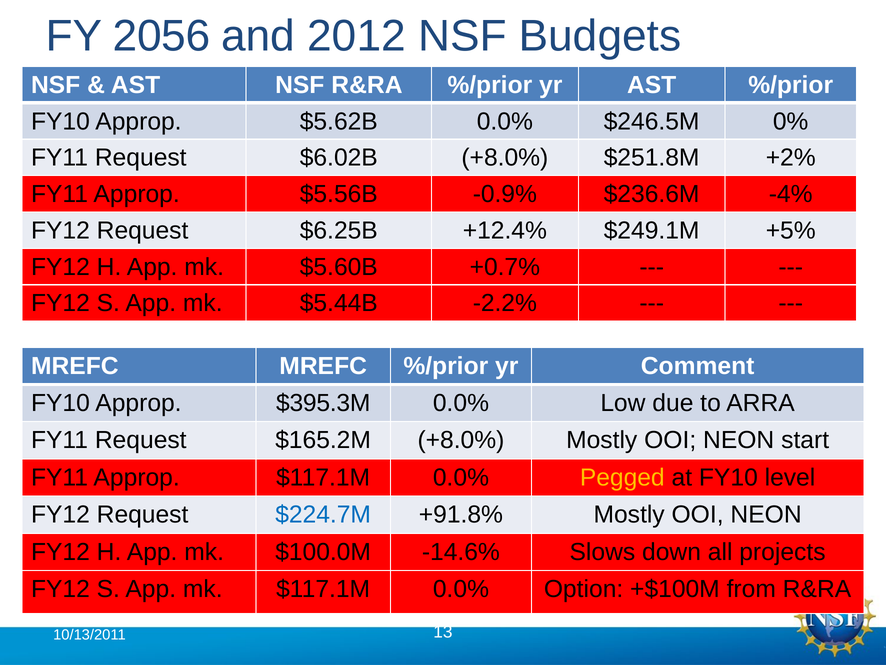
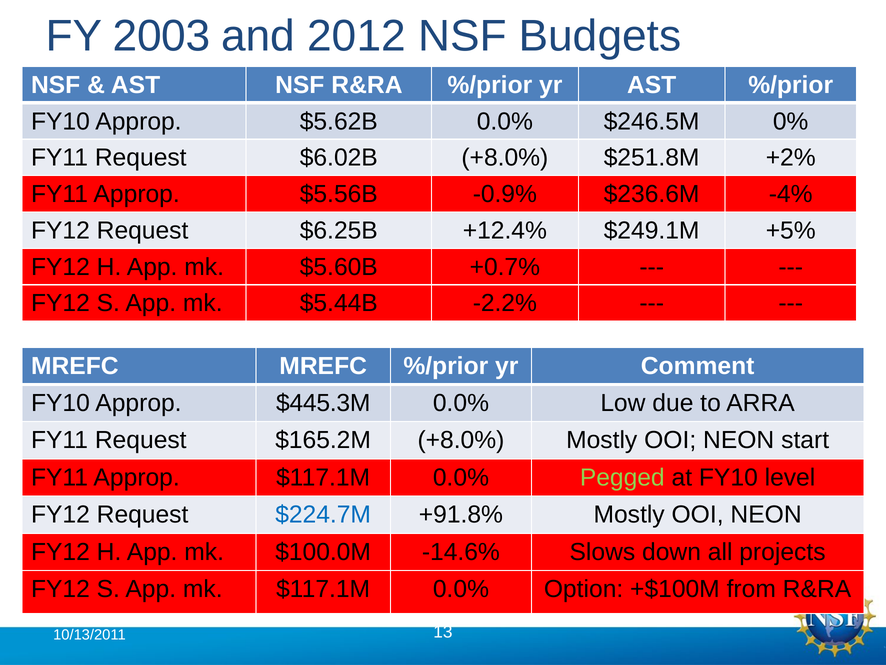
2056: 2056 -> 2003 (162, 36)
$395.3M: $395.3M -> $445.3M (323, 403)
Pegged colour: yellow -> light green (622, 477)
